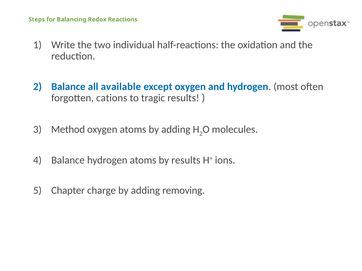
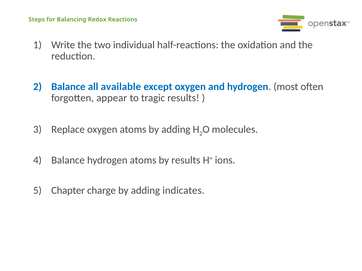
cations: cations -> appear (112, 98)
Method: Method -> Replace (68, 130)
removing: removing -> indicates (183, 191)
